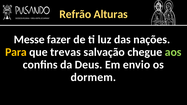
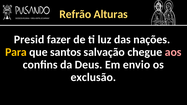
Messe: Messe -> Presid (29, 40)
trevas: trevas -> santos (66, 52)
aos colour: light green -> pink (173, 52)
dormem: dormem -> exclusão (93, 77)
